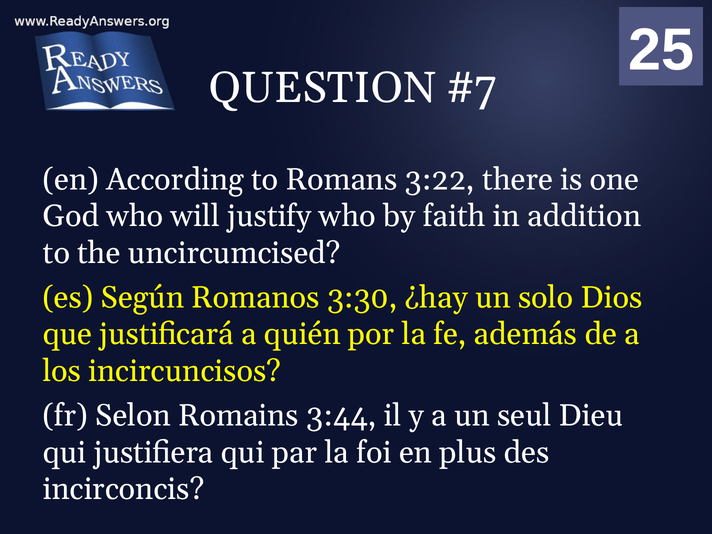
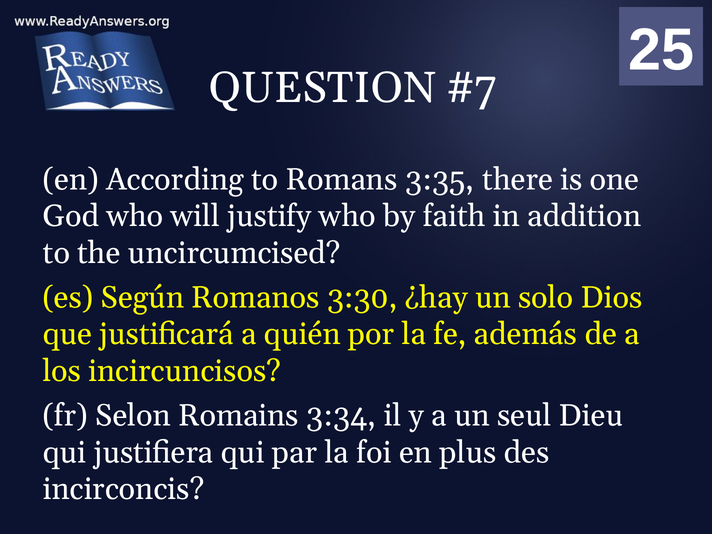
3:22: 3:22 -> 3:35 (440, 179)
3:44: 3:44 -> 3:34 (341, 416)
